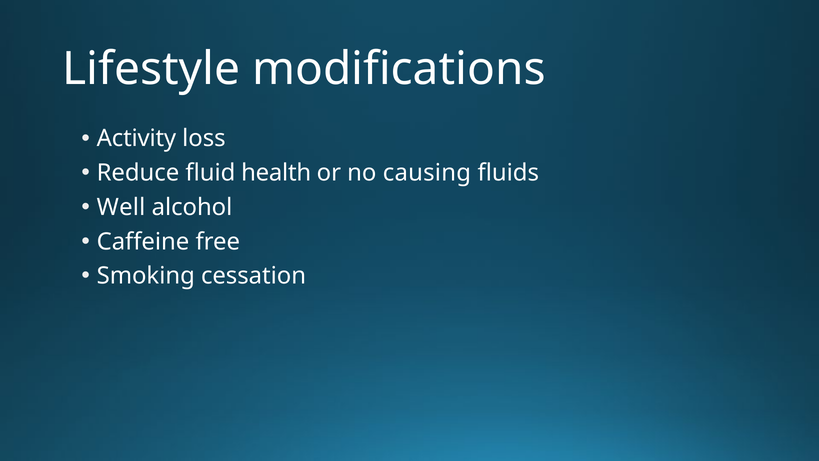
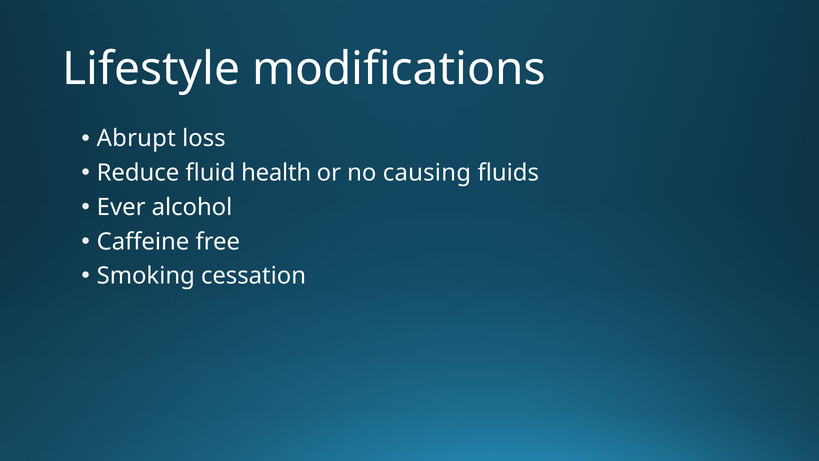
Activity: Activity -> Abrupt (136, 138)
Well: Well -> Ever (121, 207)
